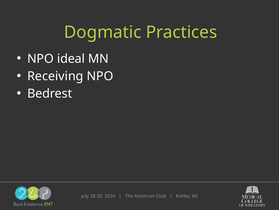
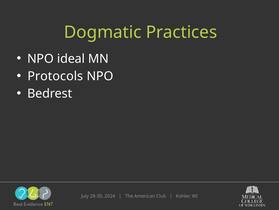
Receiving: Receiving -> Protocols (55, 76)
